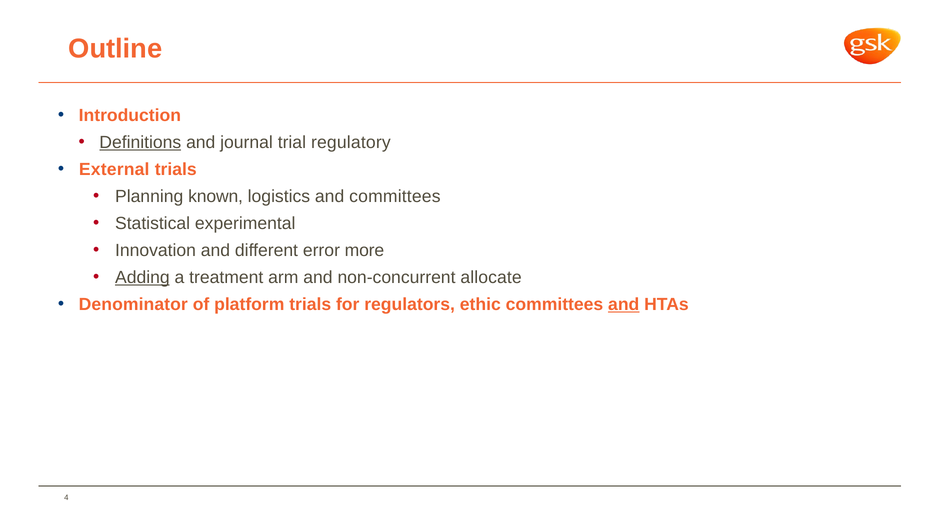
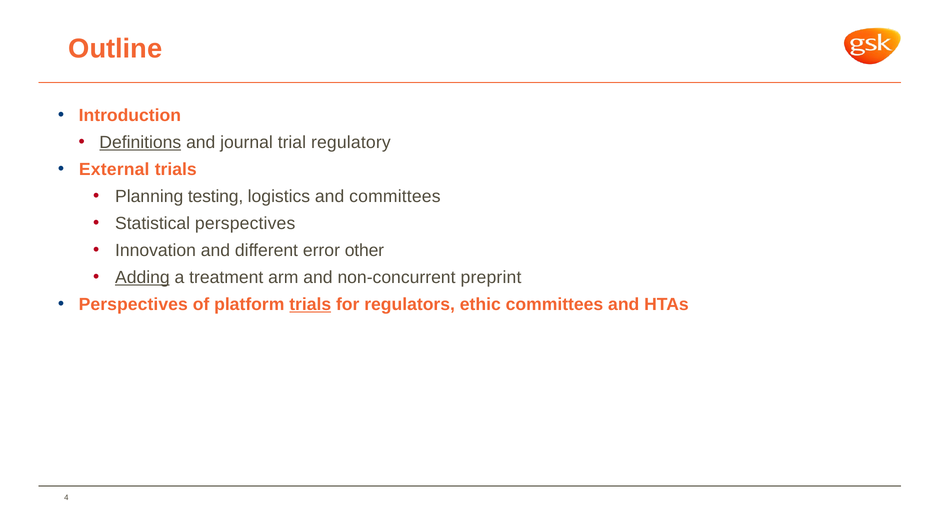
known: known -> testing (216, 196)
Statistical experimental: experimental -> perspectives (245, 223)
more: more -> other (364, 250)
allocate: allocate -> preprint (491, 277)
Denominator: Denominator -> Perspectives (133, 304)
trials underline: none -> present (310, 304)
and underline: present -> none (624, 304)
